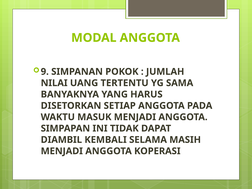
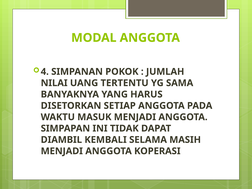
9: 9 -> 4 (45, 72)
